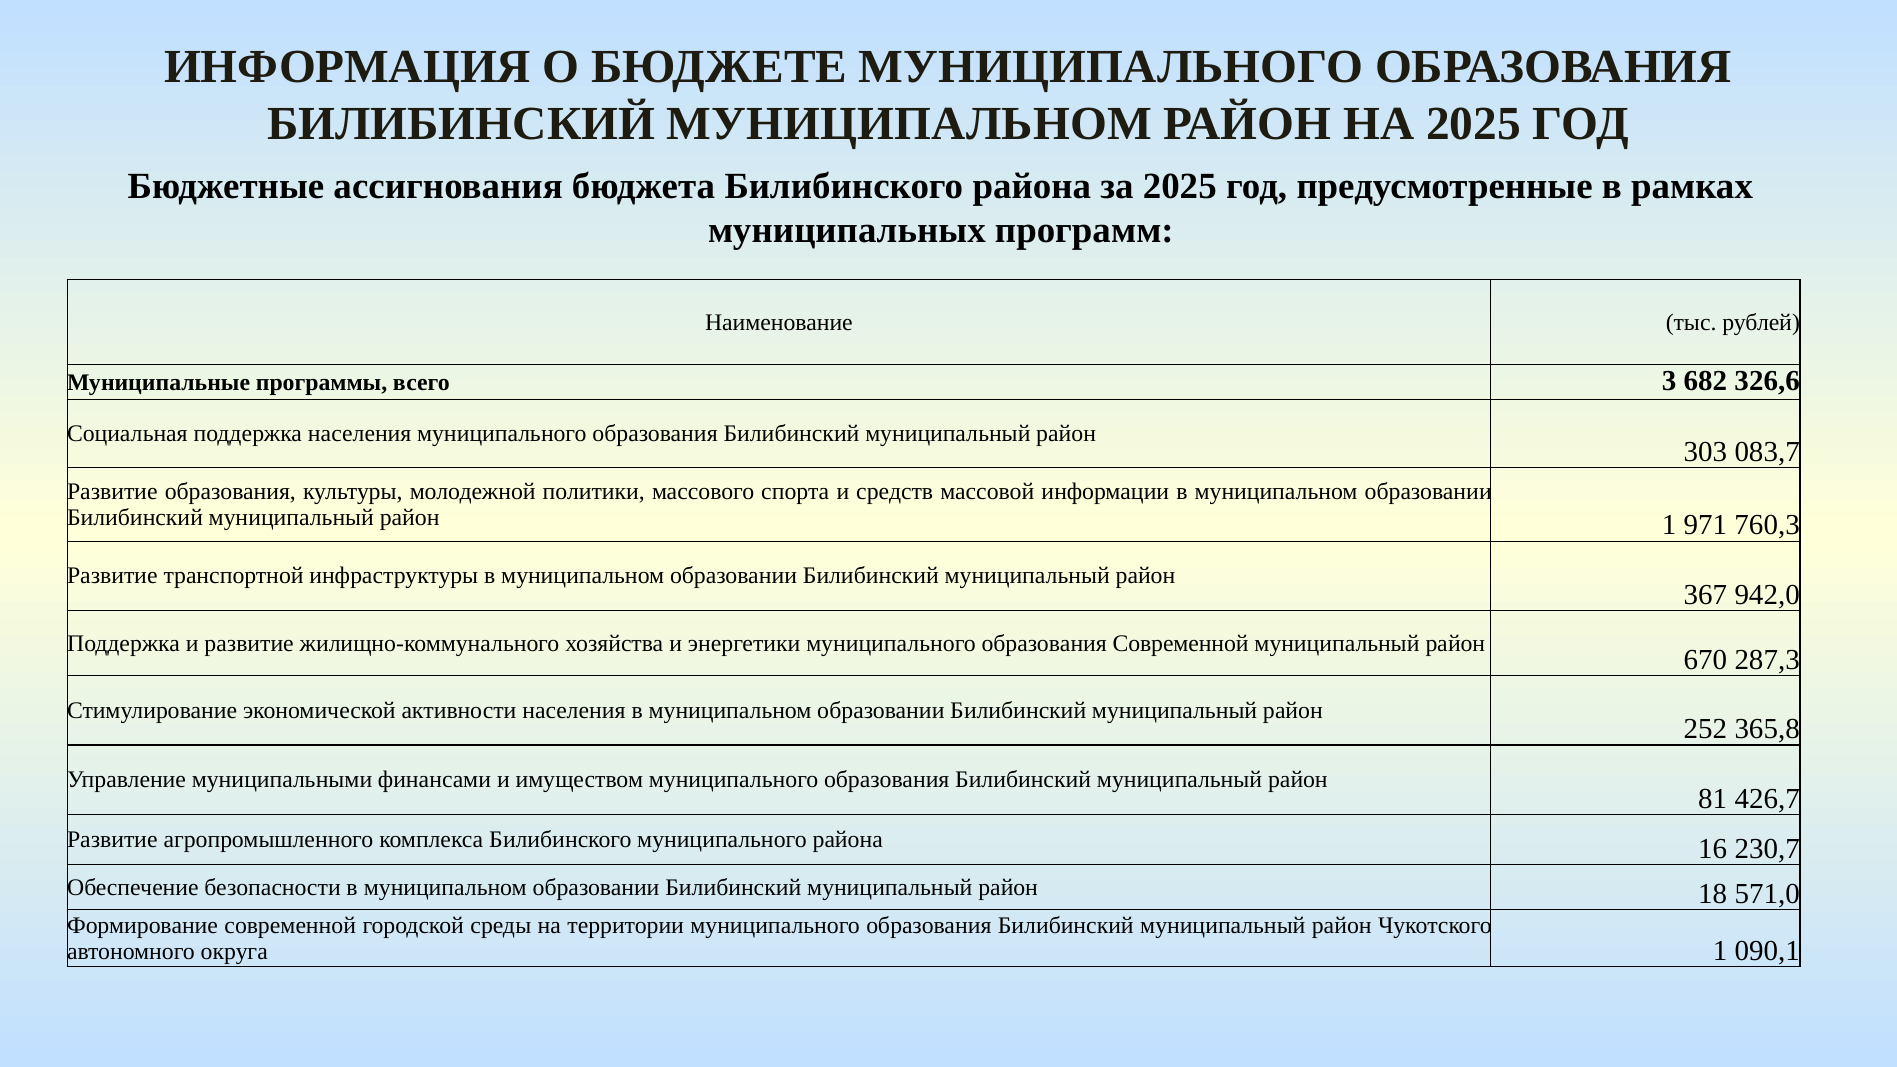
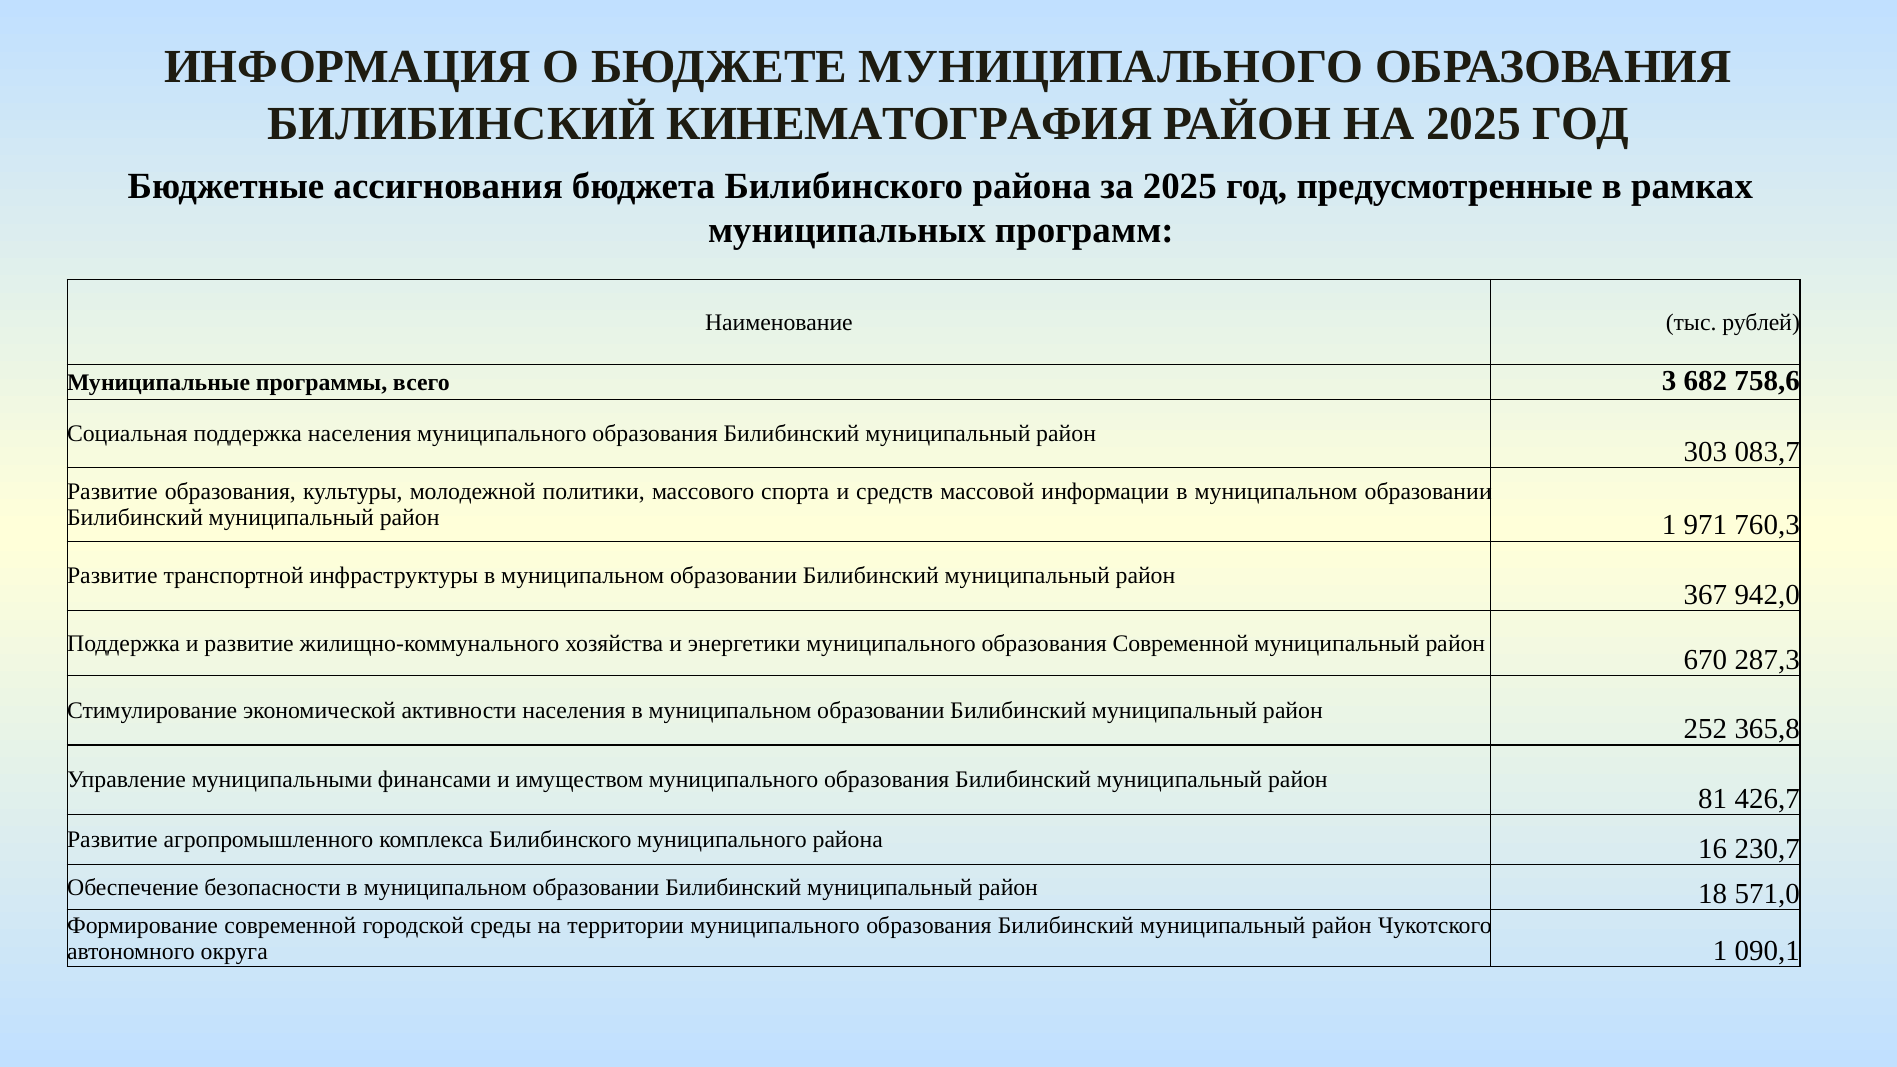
БИЛИБИНСКИЙ МУНИЦИПАЛЬНОМ: МУНИЦИПАЛЬНОМ -> КИНЕМАТОГРАФИЯ (910, 124)
326,6: 326,6 -> 758,6 (1767, 381)
